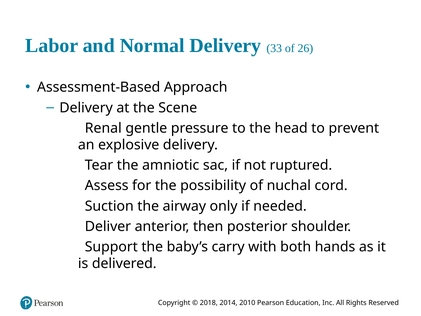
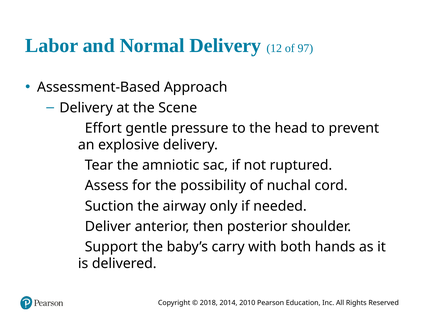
33: 33 -> 12 (274, 48)
26: 26 -> 97 (305, 48)
Renal: Renal -> Effort (103, 128)
